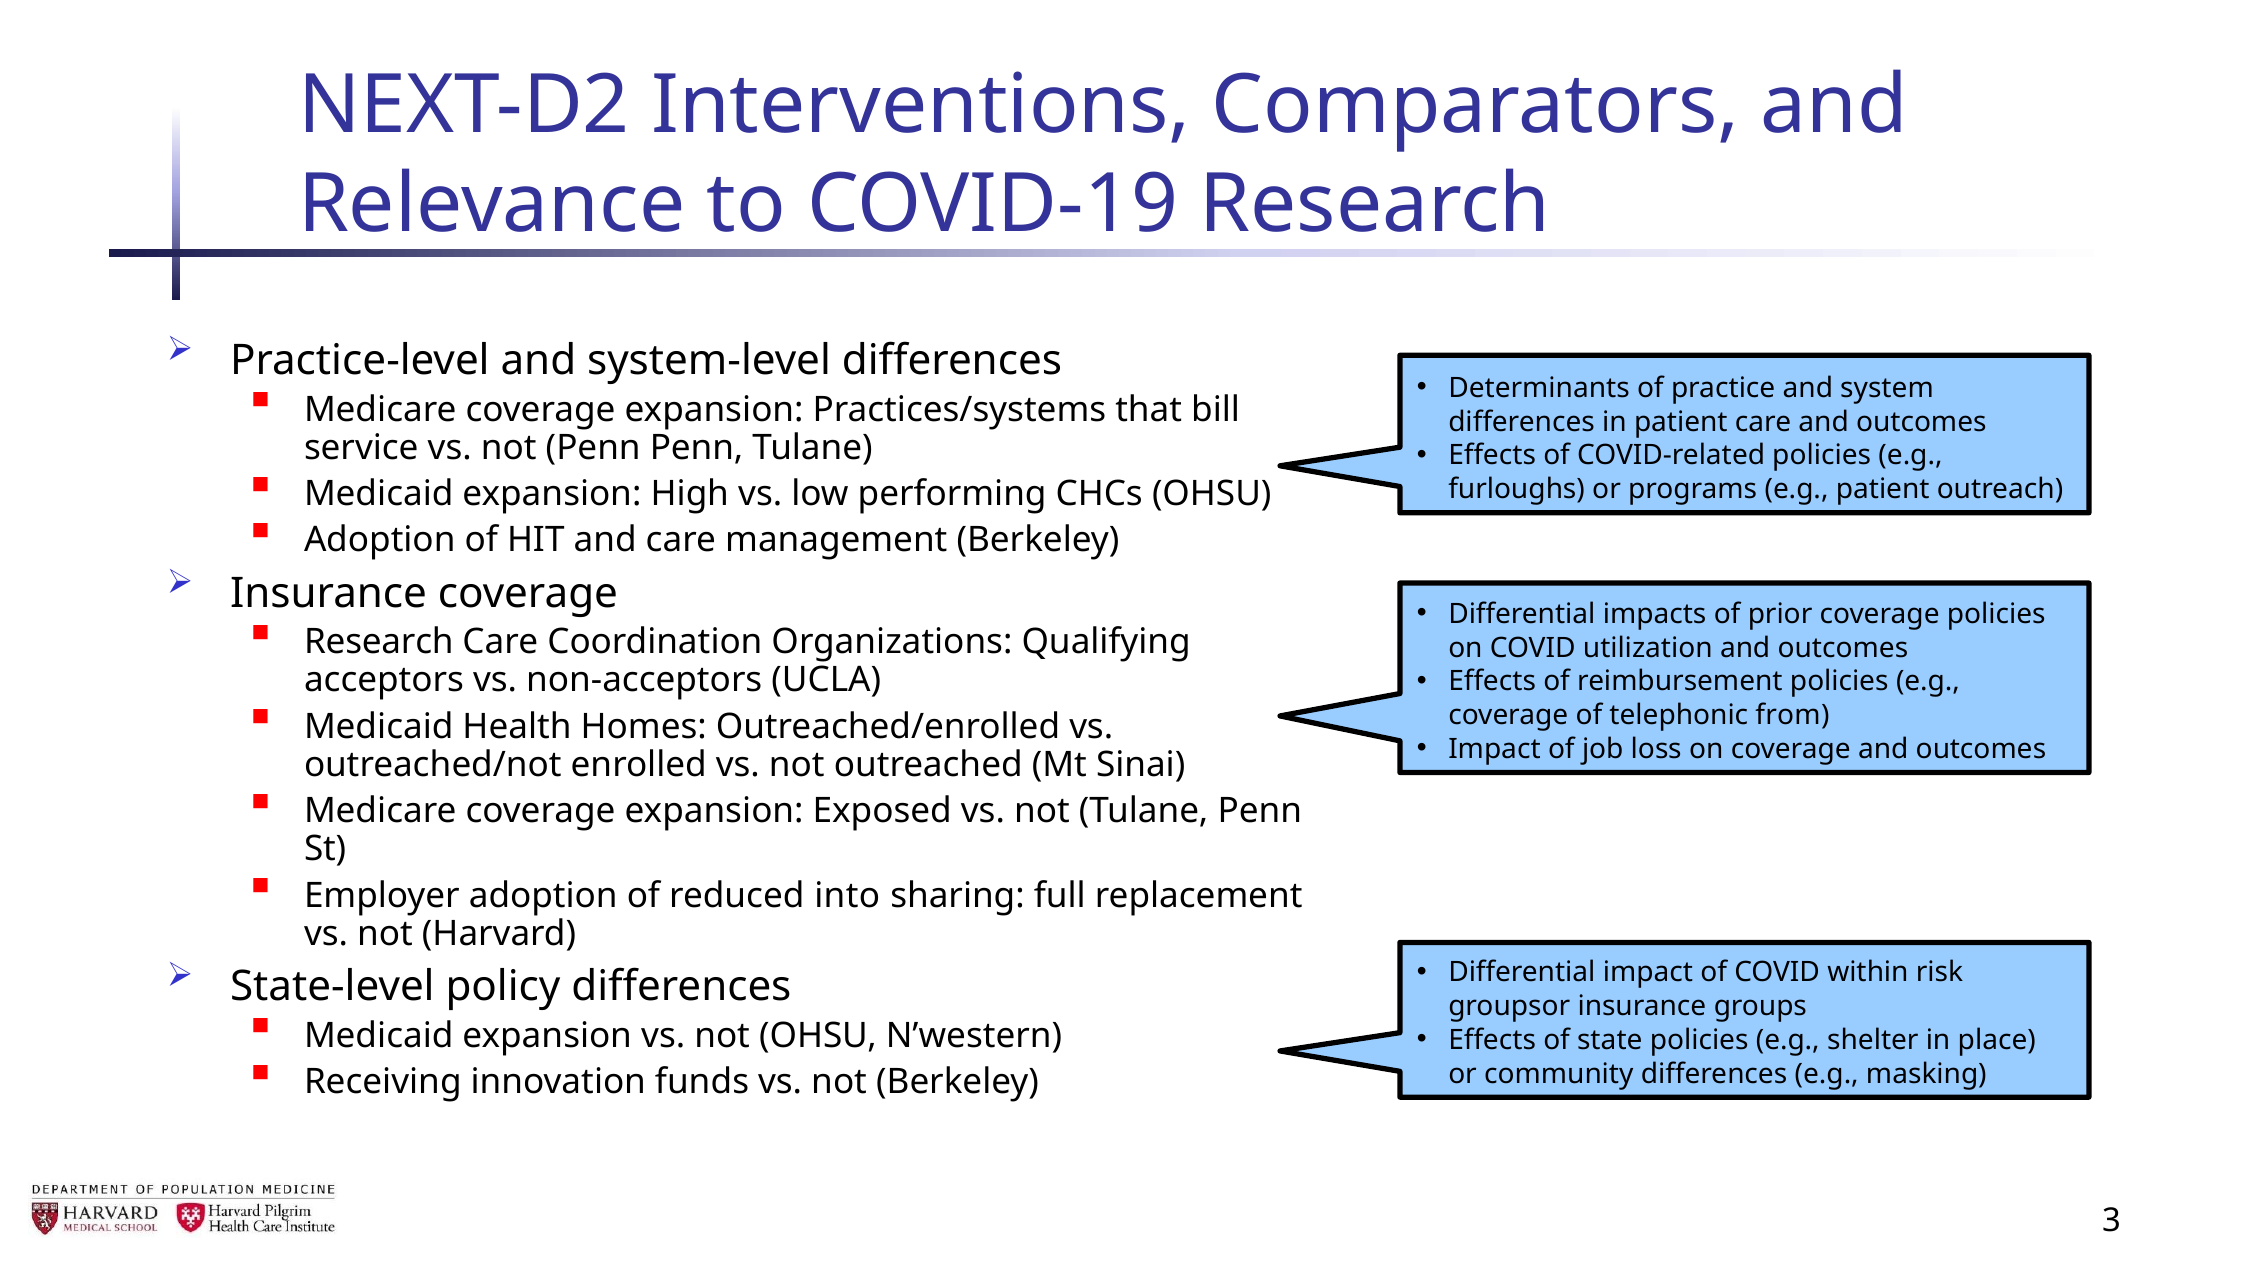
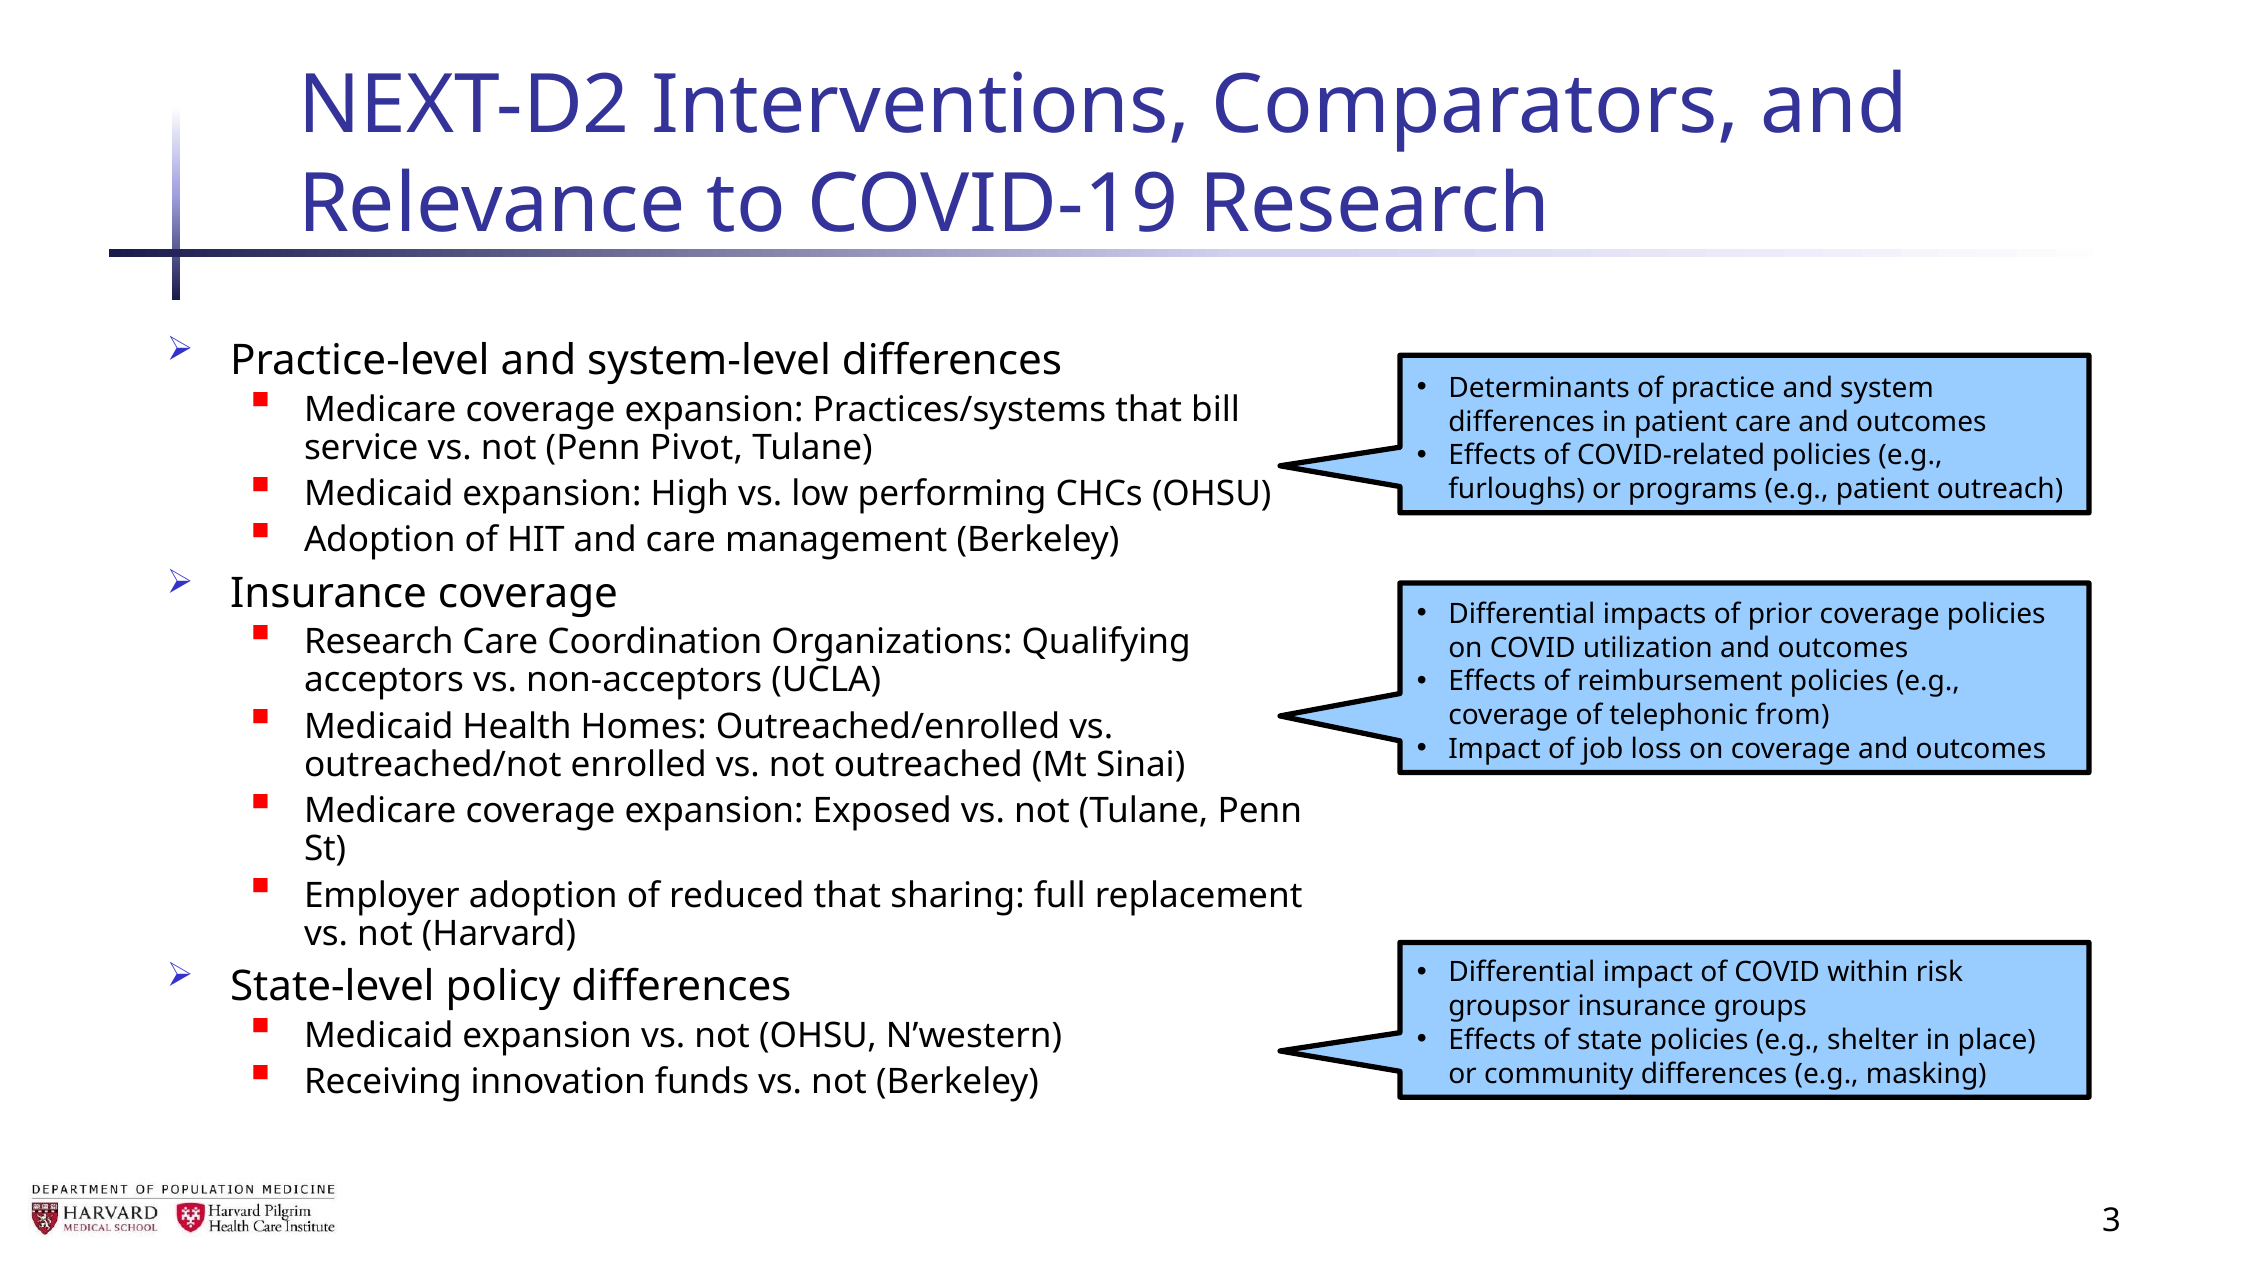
Penn Penn: Penn -> Pivot (696, 447)
reduced into: into -> that (847, 895)
